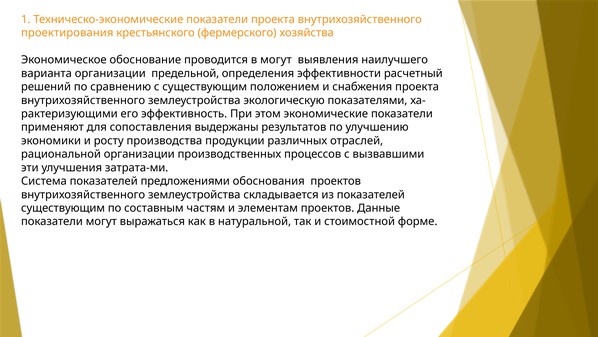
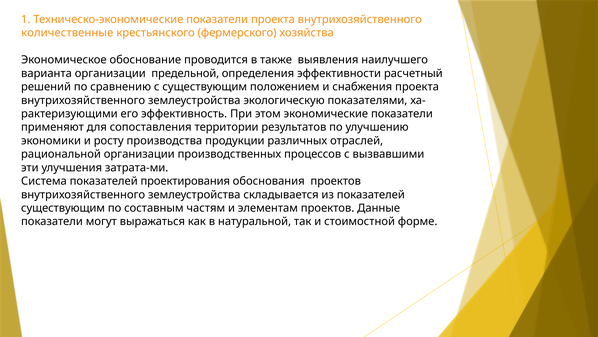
проектирования: проектирования -> количественные (67, 33)
в могут: могут -> также (276, 60)
выдержаны: выдержаны -> территории (227, 127)
предложениями: предложениями -> проектирования (185, 181)
